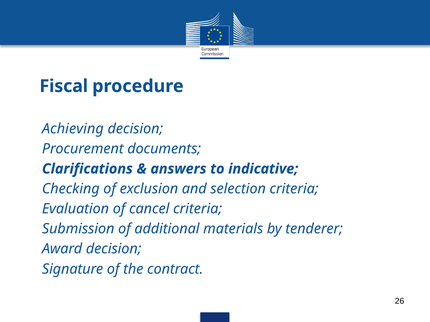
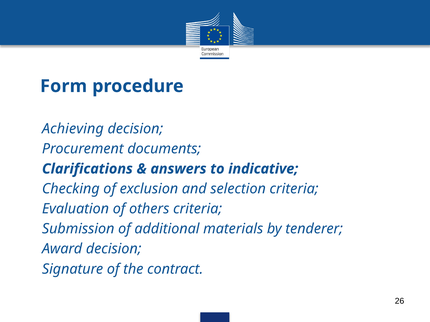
Fiscal: Fiscal -> Form (64, 86)
cancel: cancel -> others (149, 209)
